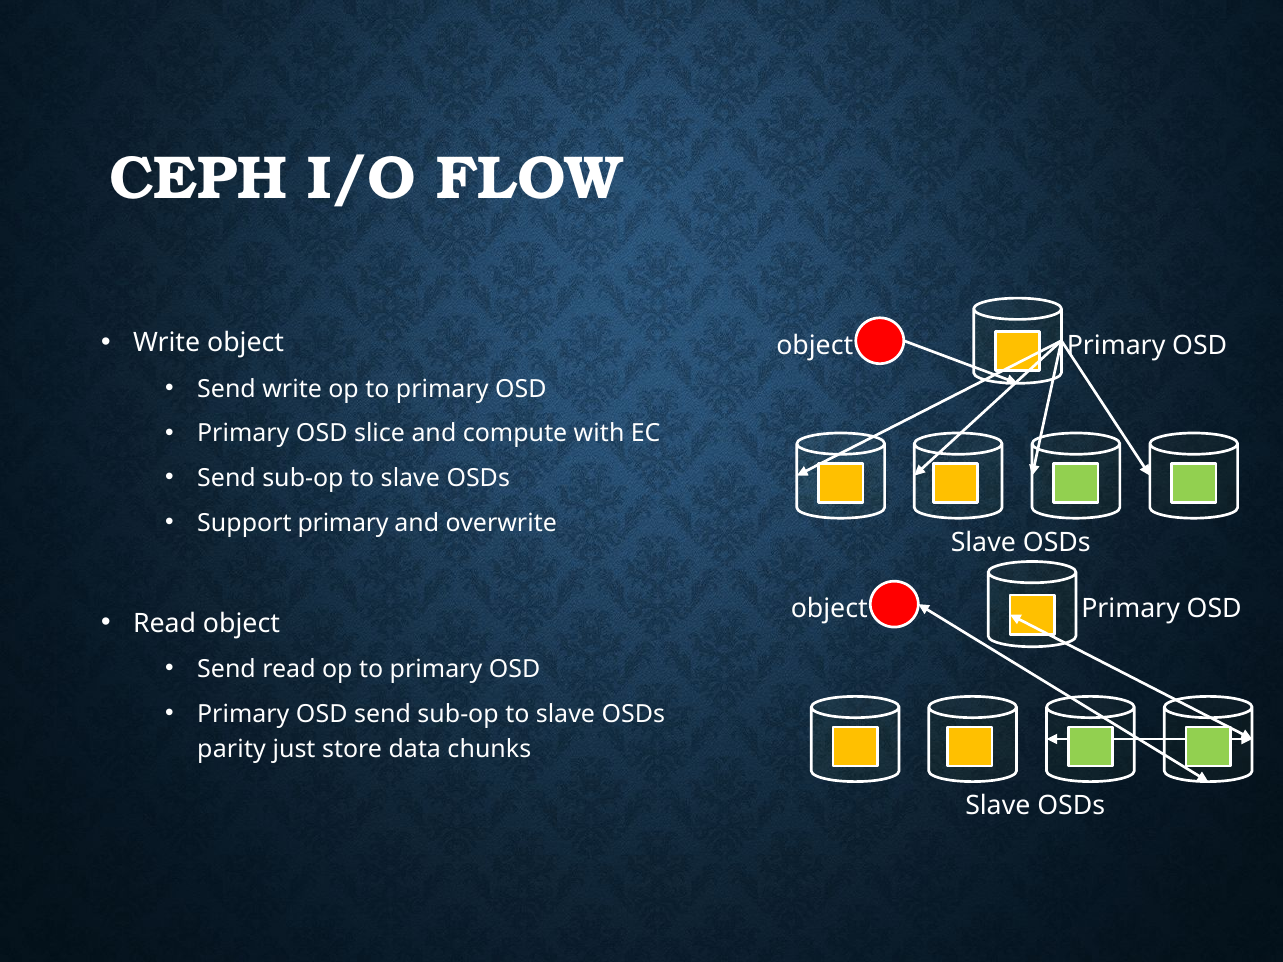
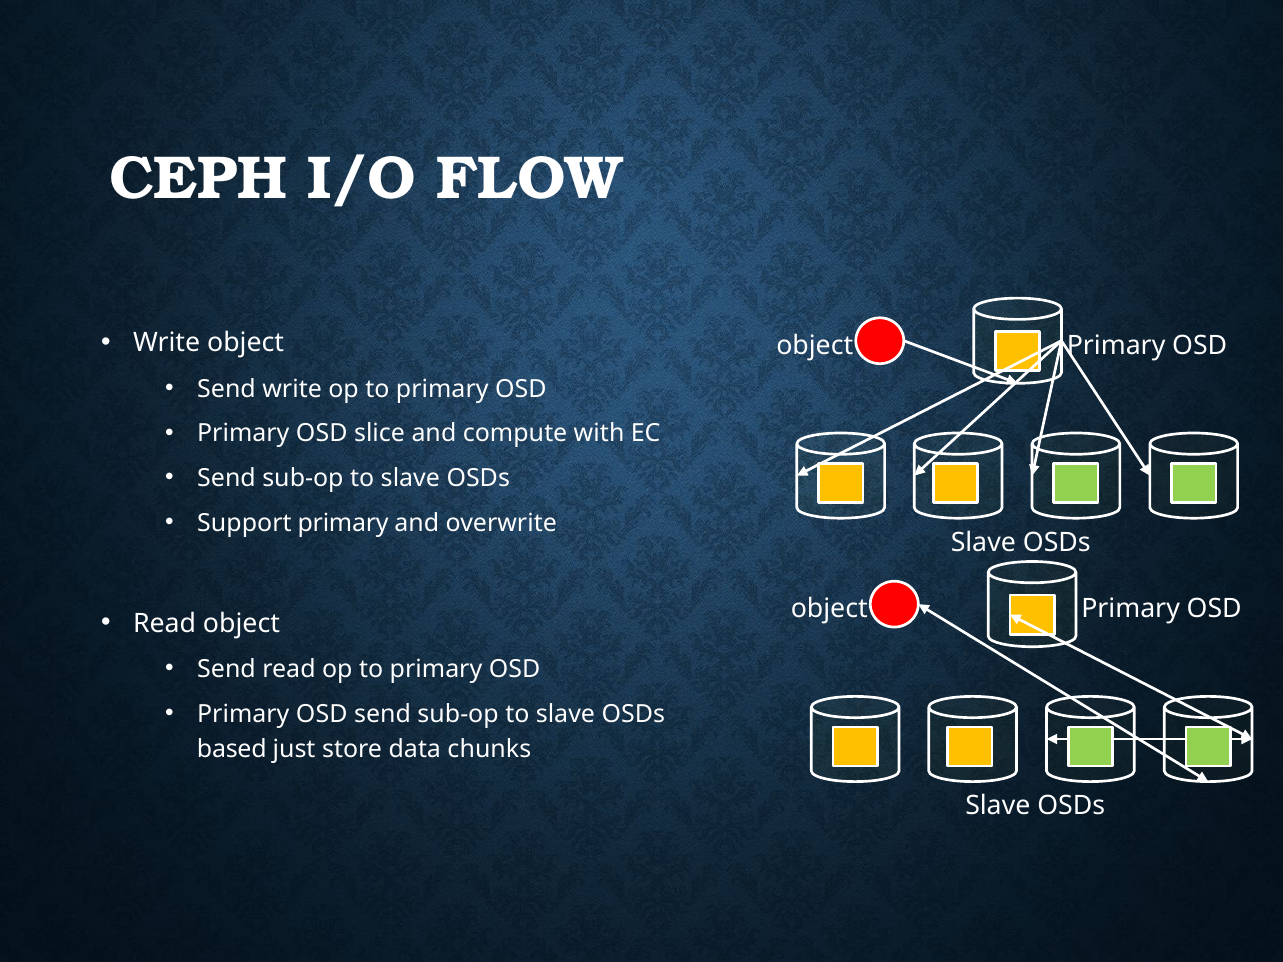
parity: parity -> based (232, 750)
